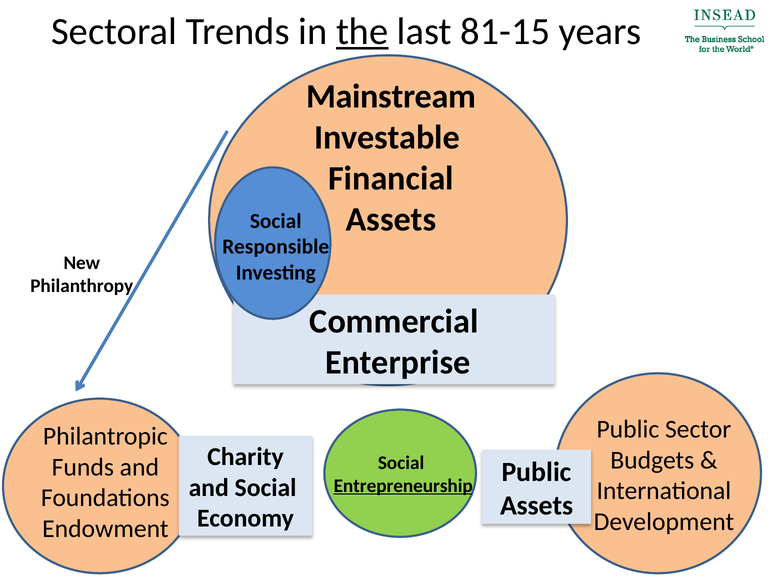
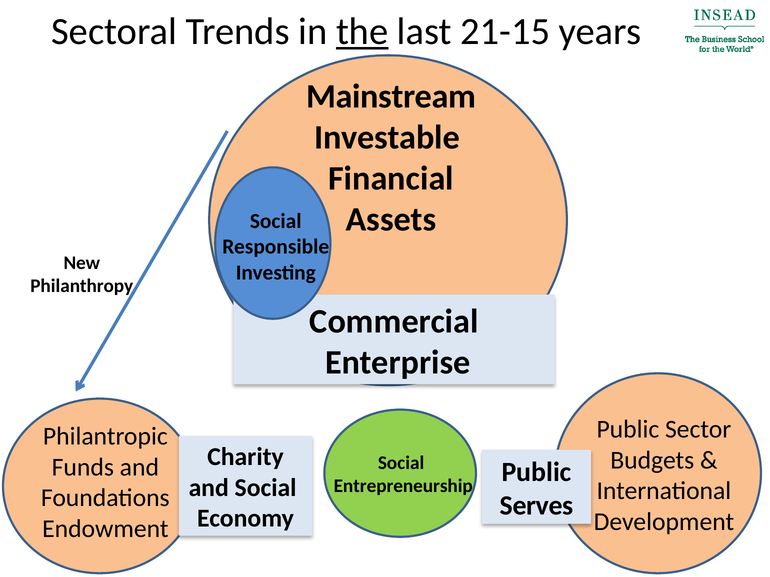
81-15: 81-15 -> 21-15 (505, 32)
Entrepreneurship underline: present -> none (403, 486)
Assets: Assets -> Serves (537, 506)
